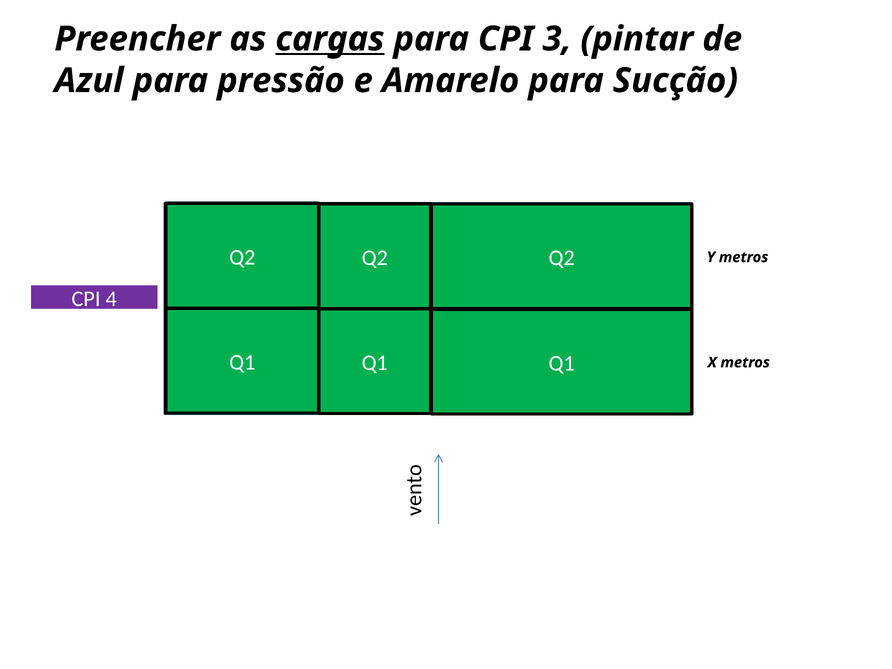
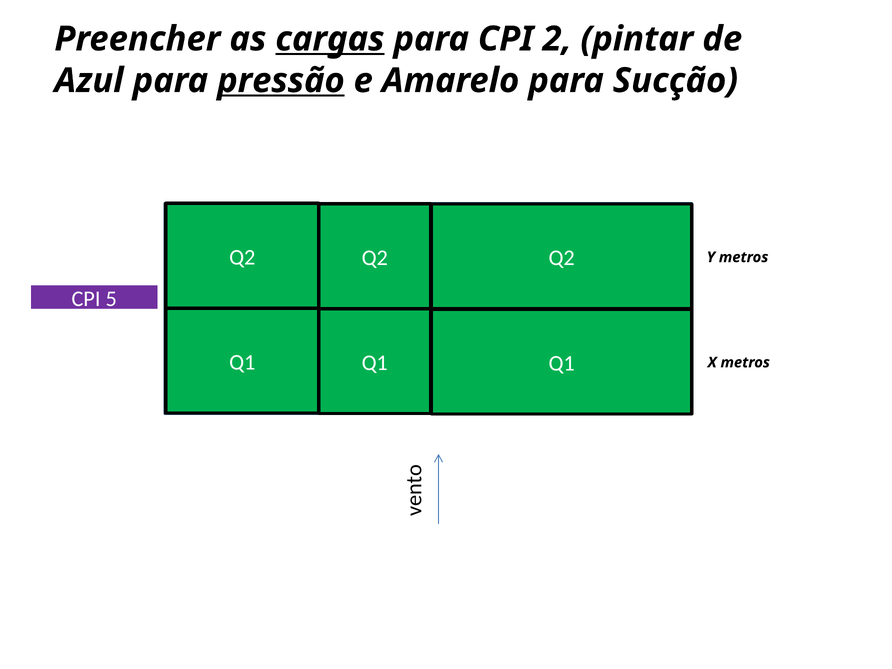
3: 3 -> 2 (557, 39)
pressão underline: none -> present (281, 81)
4: 4 -> 5 (111, 299)
